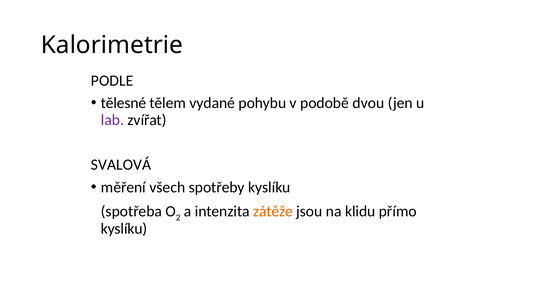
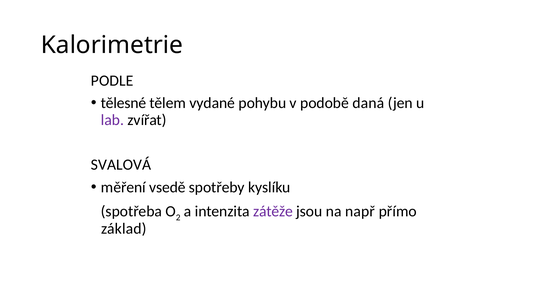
dvou: dvou -> daná (368, 103)
všech: všech -> vsedě (167, 187)
zátěže colour: orange -> purple (273, 211)
klidu: klidu -> např (360, 211)
kyslíku: kyslíku -> základ (124, 229)
